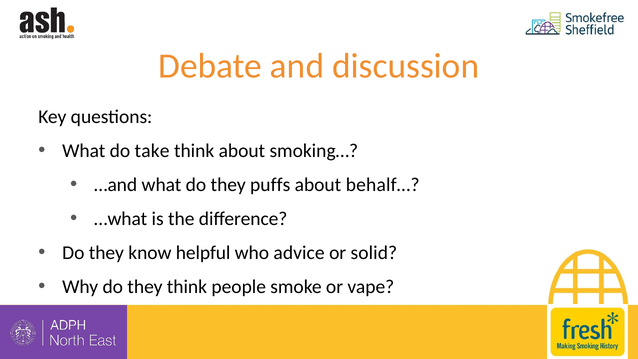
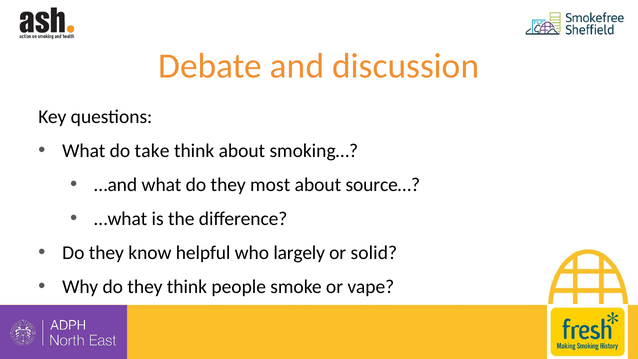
puffs: puffs -> most (270, 185)
behalf…: behalf… -> source… (383, 185)
advice: advice -> largely (299, 253)
